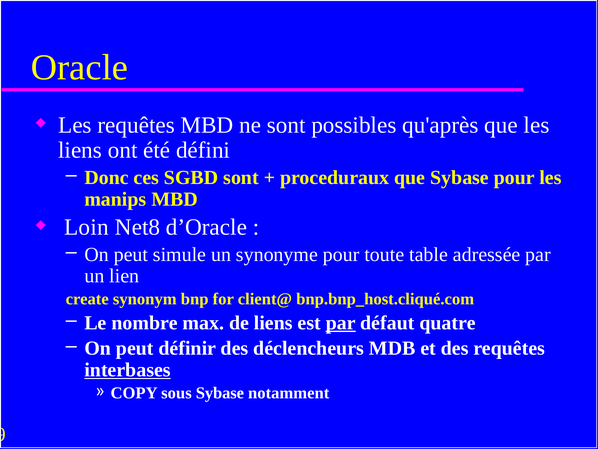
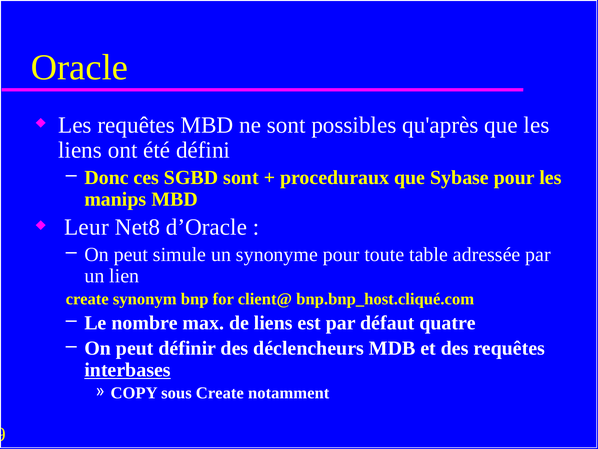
Loin: Loin -> Leur (86, 227)
par underline: present -> none (341, 322)
sous Sybase: Sybase -> Create (220, 393)
